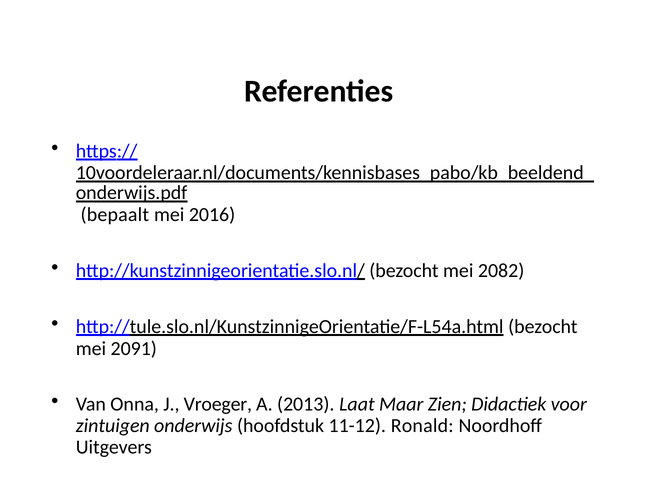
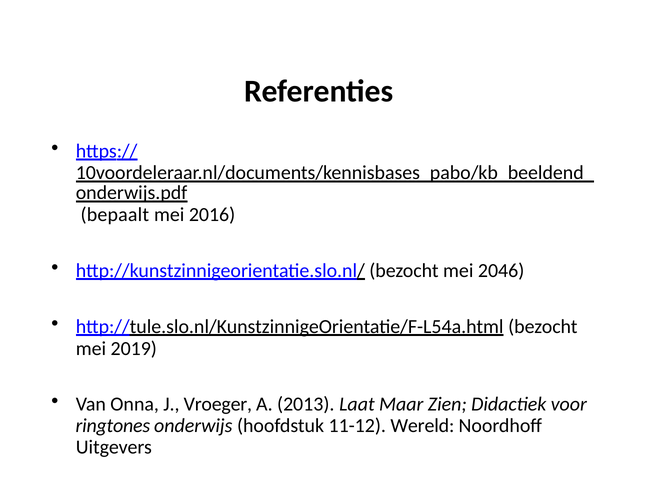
2082: 2082 -> 2046 (501, 270)
2091: 2091 -> 2019 (134, 348)
zintuigen: zintuigen -> ringtones (113, 426)
Ronald: Ronald -> Wereld (422, 426)
